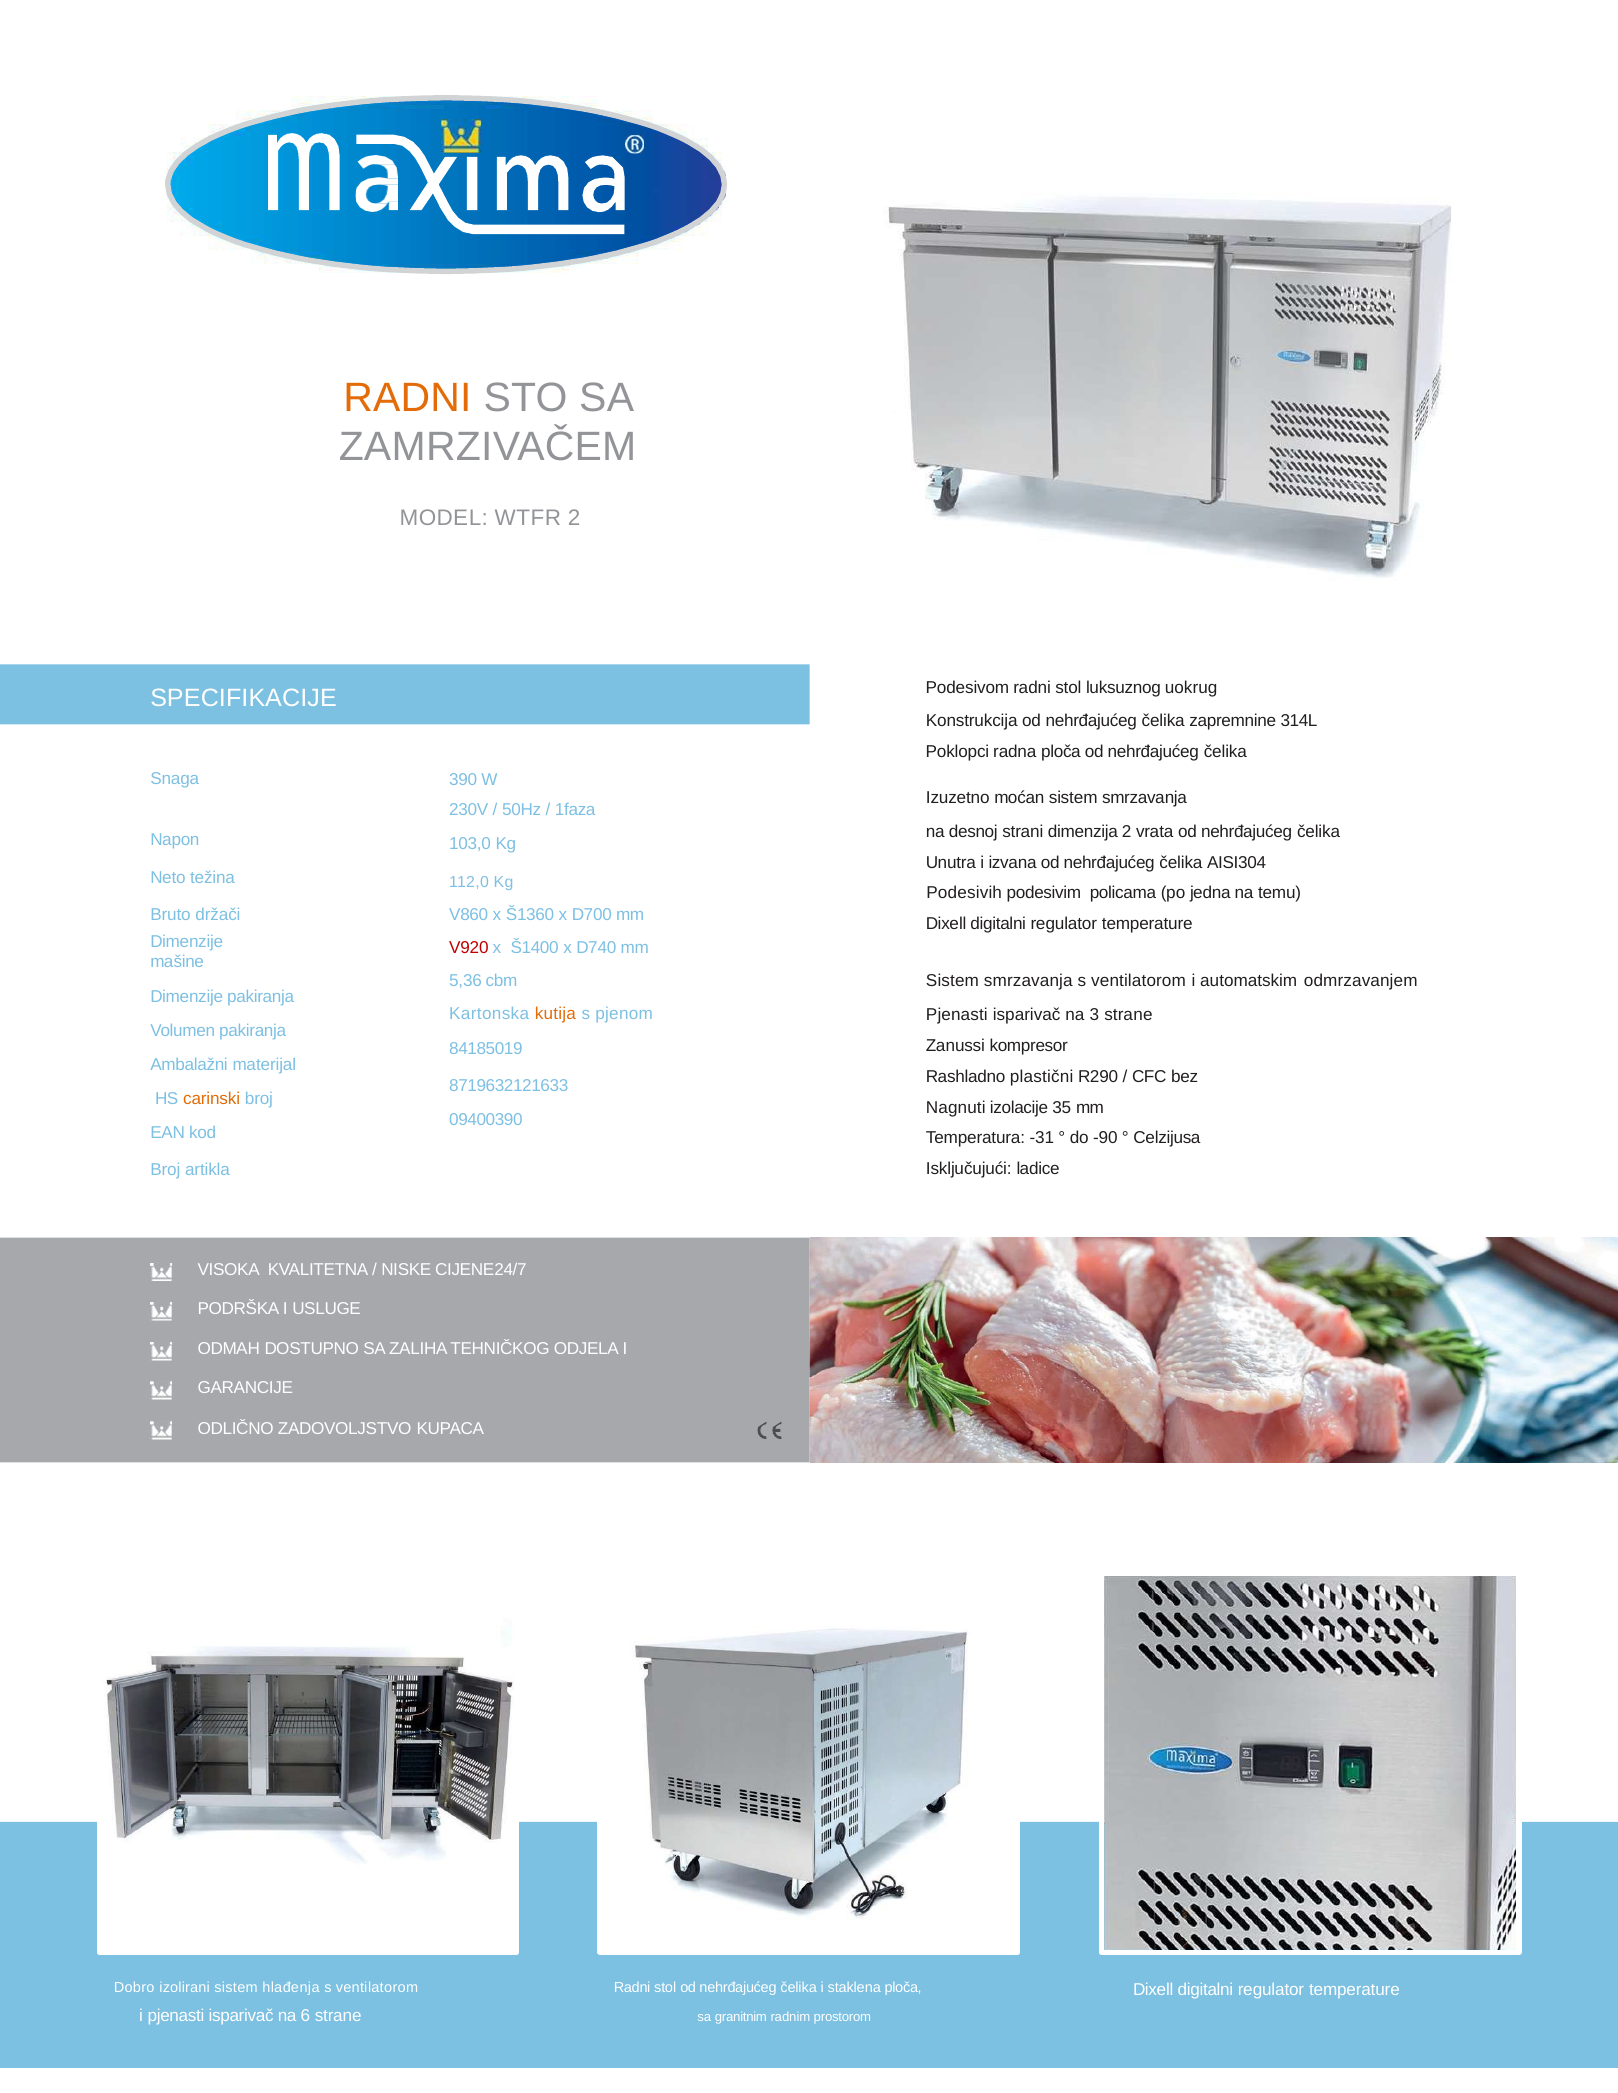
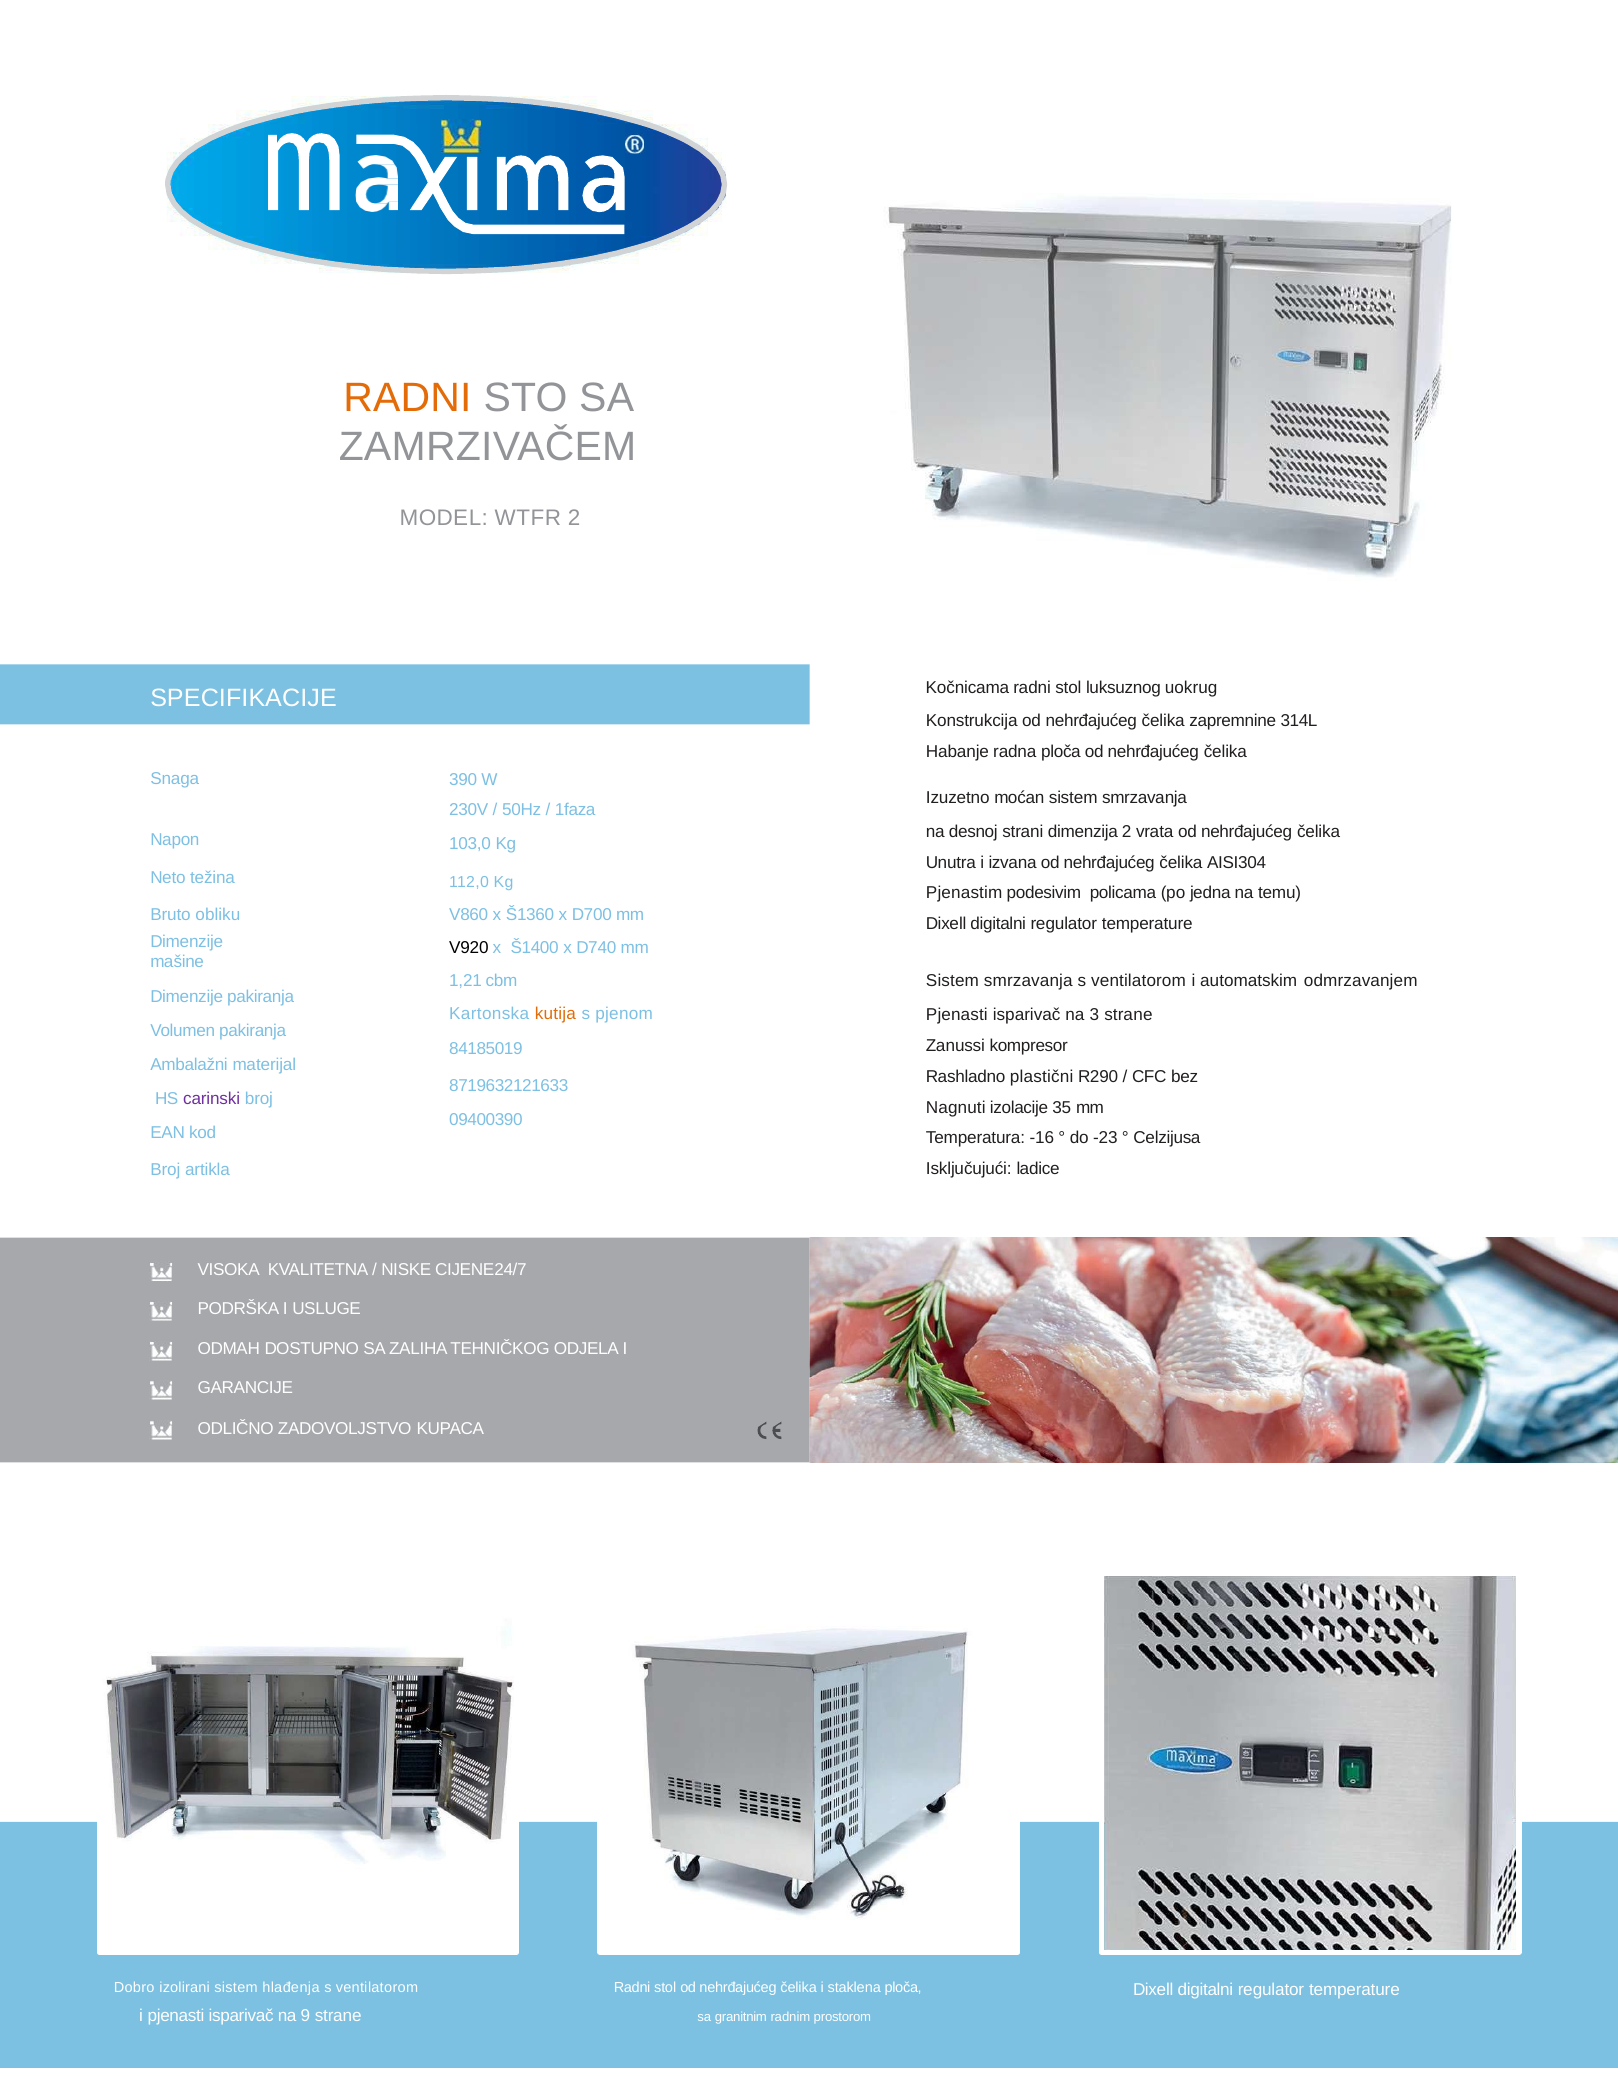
Podesivom: Podesivom -> Kočnicama (967, 688)
Poklopci: Poklopci -> Habanje (957, 752)
Podesivih: Podesivih -> Pjenastim (964, 894)
držači: držači -> obliku (218, 915)
V920 colour: red -> black (469, 948)
5,36: 5,36 -> 1,21 (466, 982)
carinski colour: orange -> purple (212, 1099)
-31: -31 -> -16 (1042, 1139)
-90: -90 -> -23 (1105, 1139)
6: 6 -> 9 (305, 2017)
